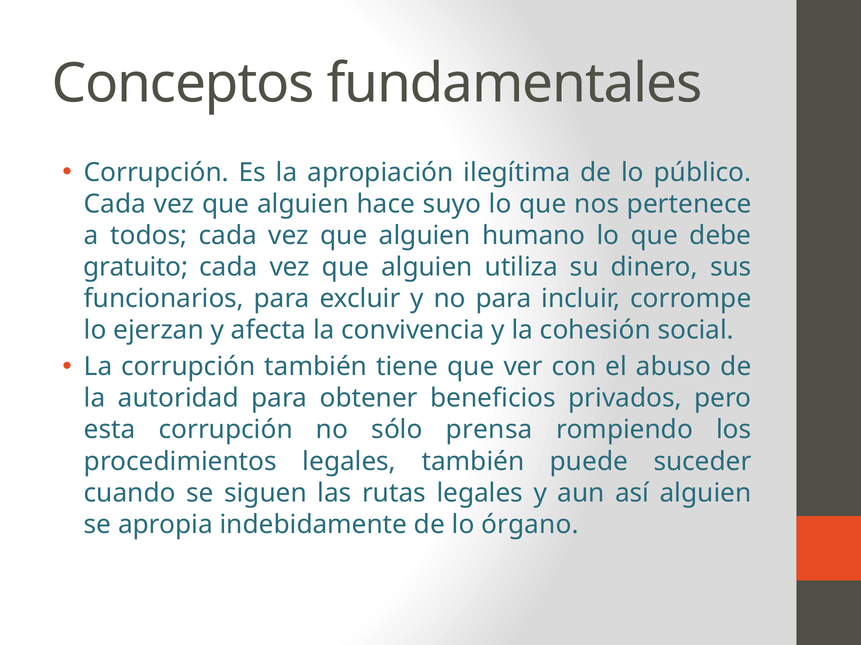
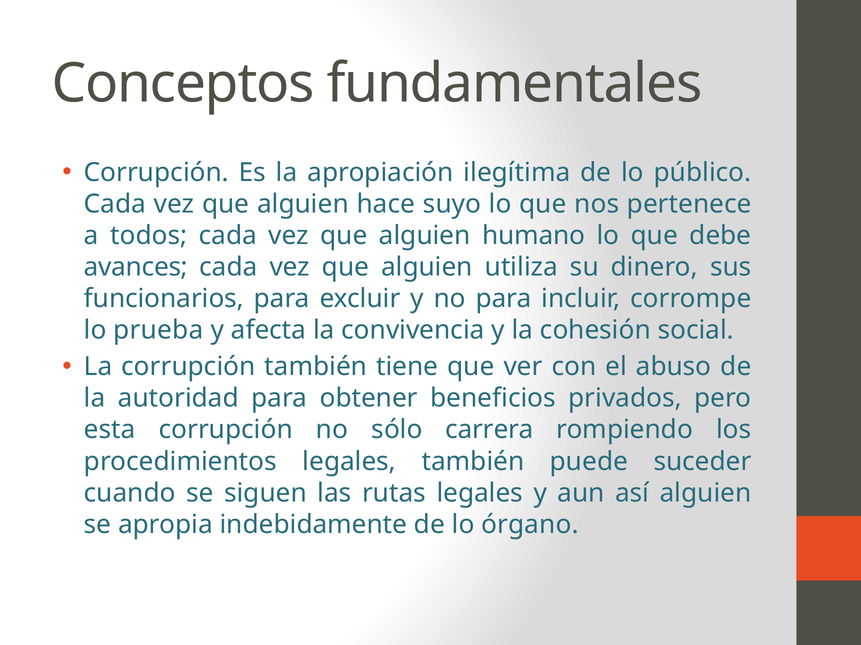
gratuito: gratuito -> avances (136, 267)
ejerzan: ejerzan -> prueba (158, 330)
prensa: prensa -> carrera (489, 430)
